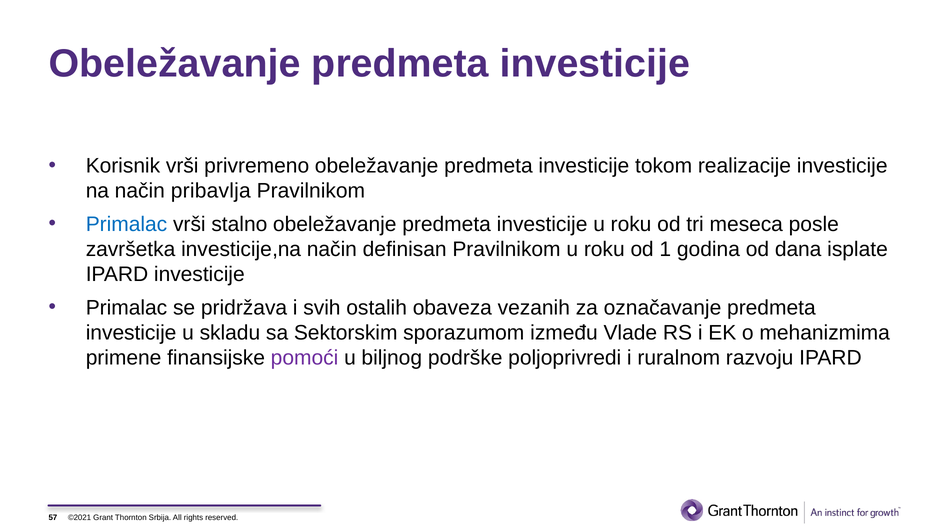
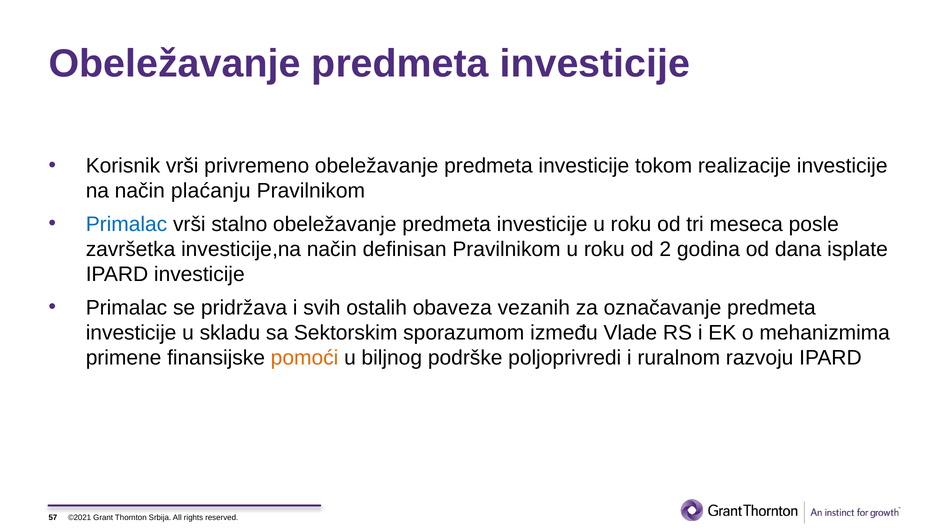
pribavlja: pribavlja -> plaćanju (211, 191)
1: 1 -> 2 (665, 249)
pomoći colour: purple -> orange (305, 358)
